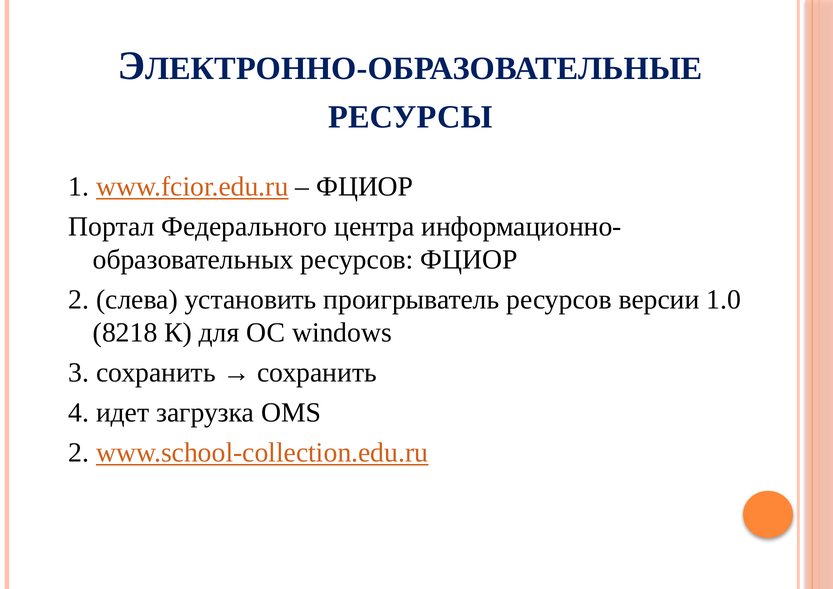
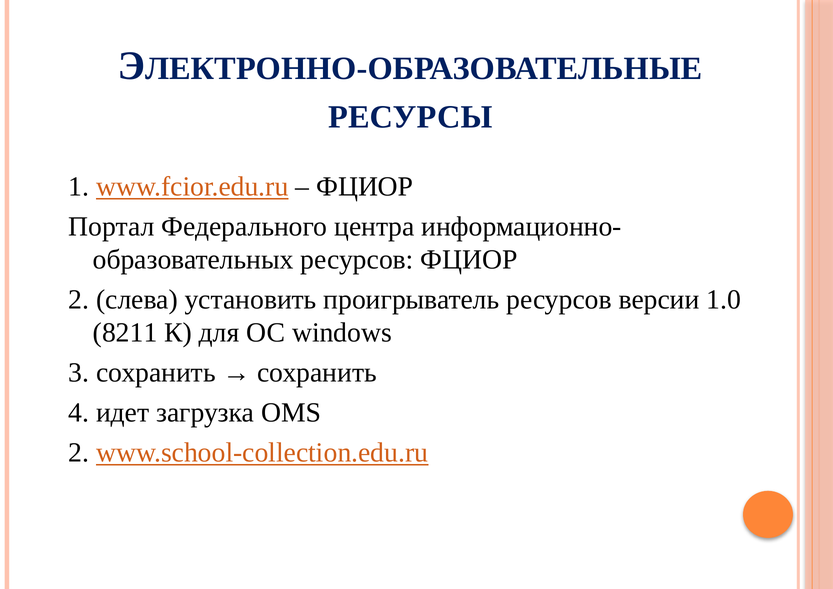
8218: 8218 -> 8211 (125, 333)
